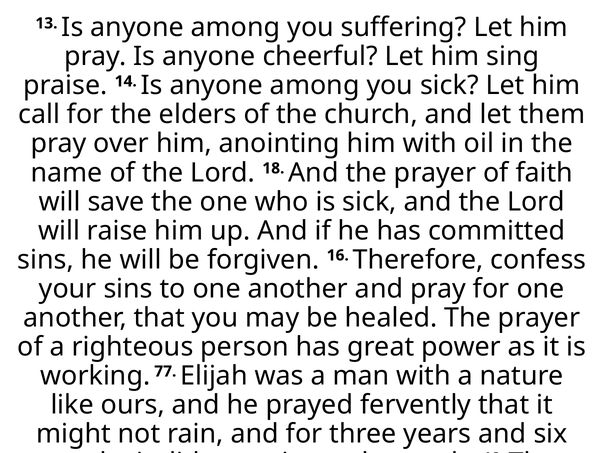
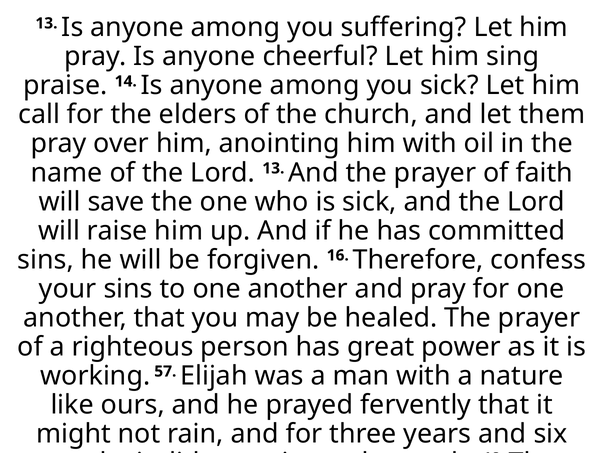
Lord 18: 18 -> 13 (273, 168)
77: 77 -> 57 (165, 371)
